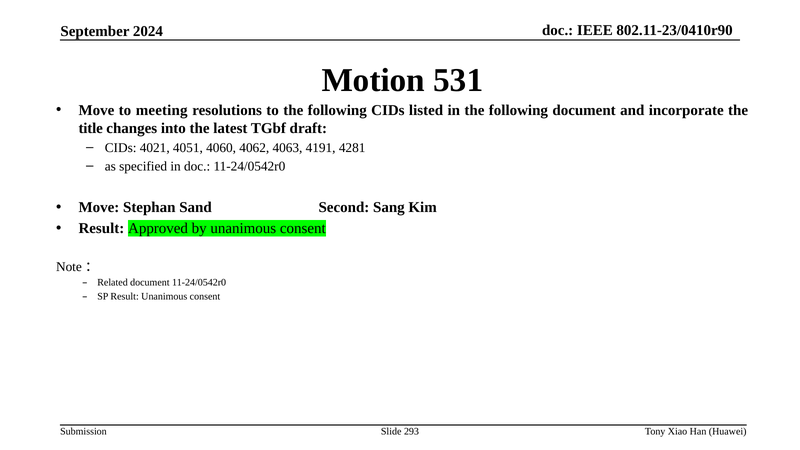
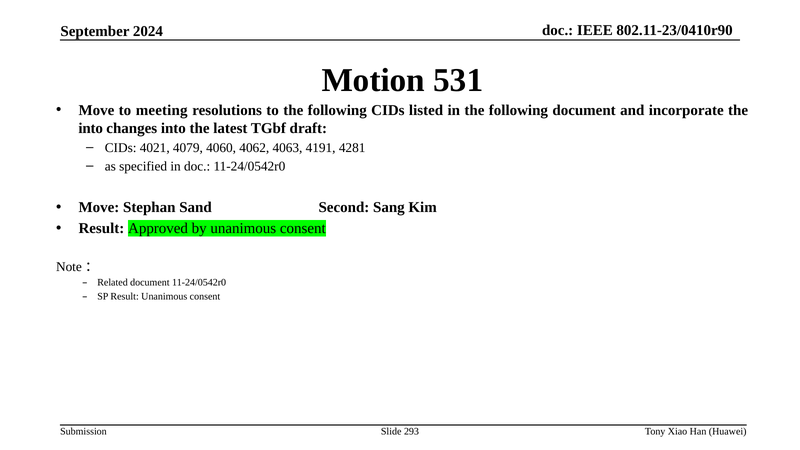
title: title -> into (91, 128)
4051: 4051 -> 4079 (188, 148)
